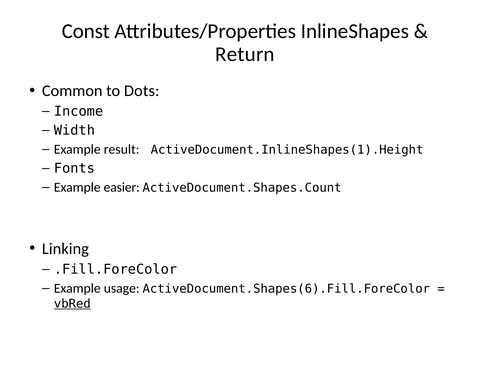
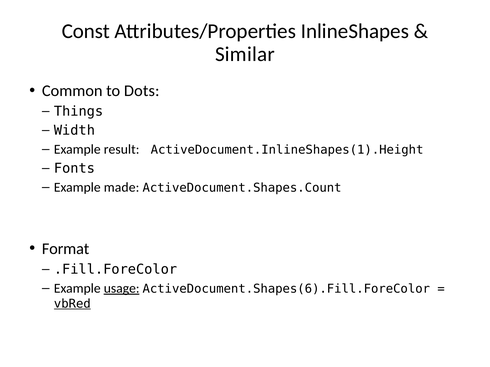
Return: Return -> Similar (245, 54)
Income: Income -> Things (79, 111)
easier: easier -> made (122, 188)
Linking: Linking -> Format (66, 249)
usage underline: none -> present (122, 289)
